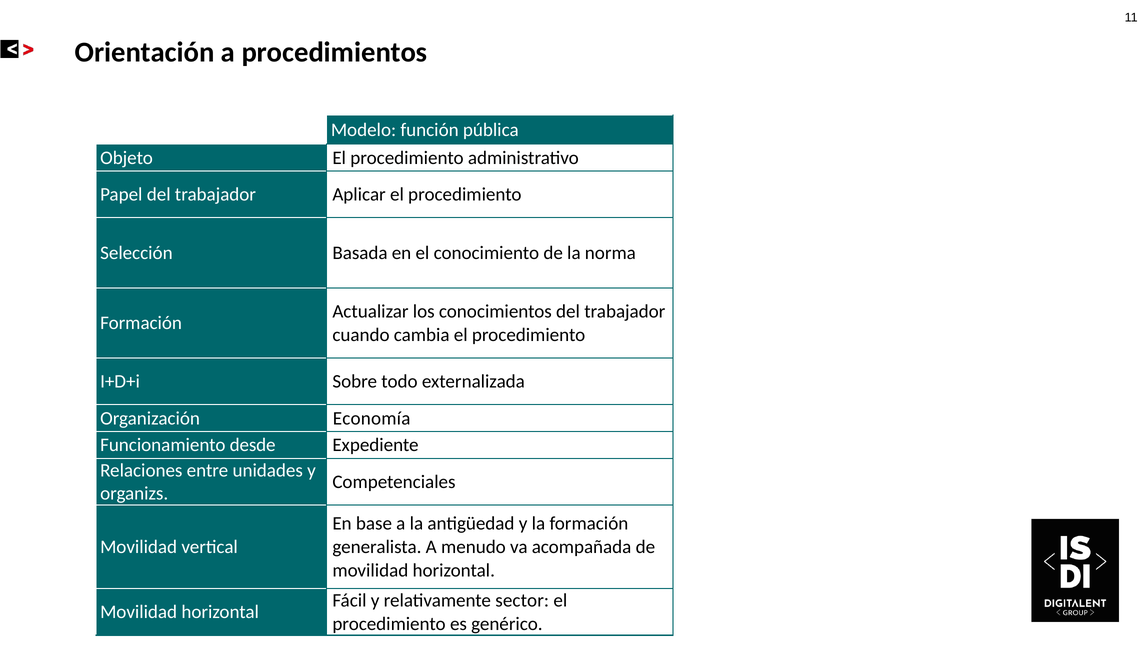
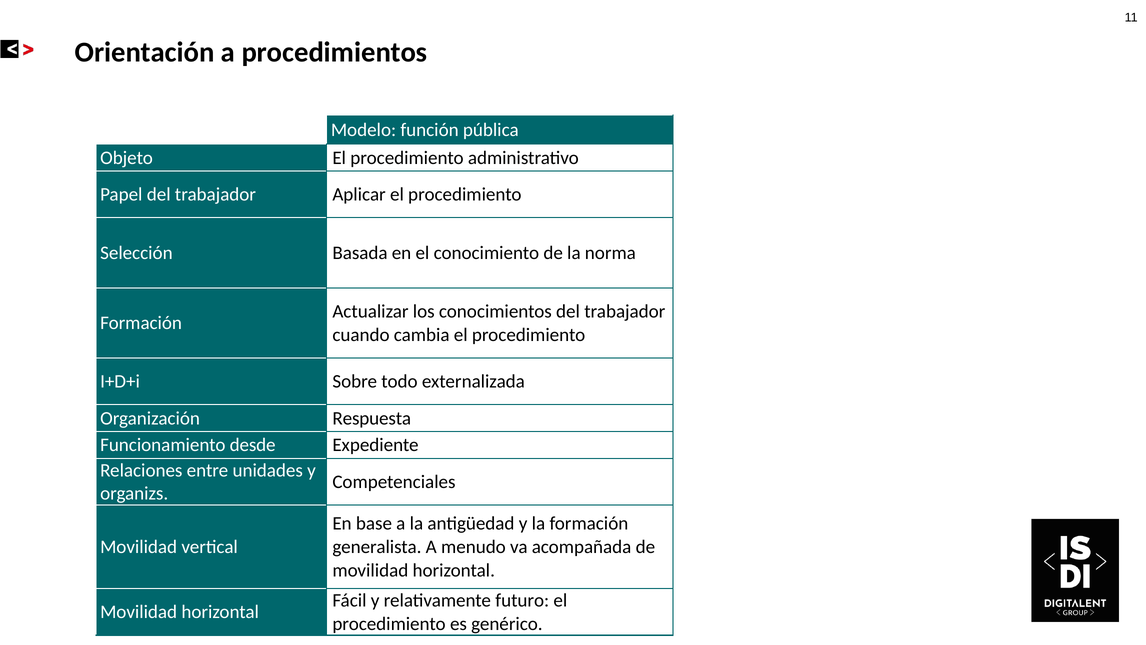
Economía: Economía -> Respuesta (372, 418)
sector: sector -> futuro (522, 600)
